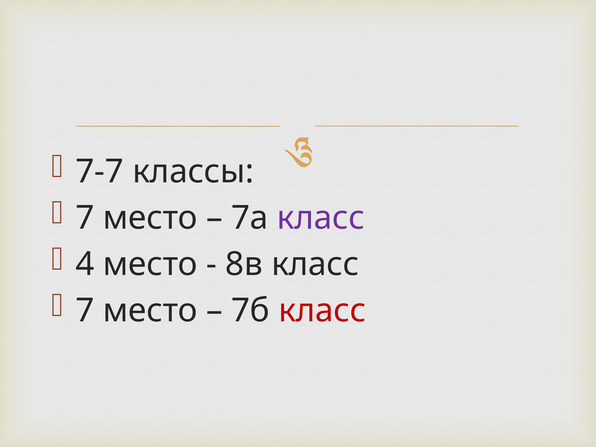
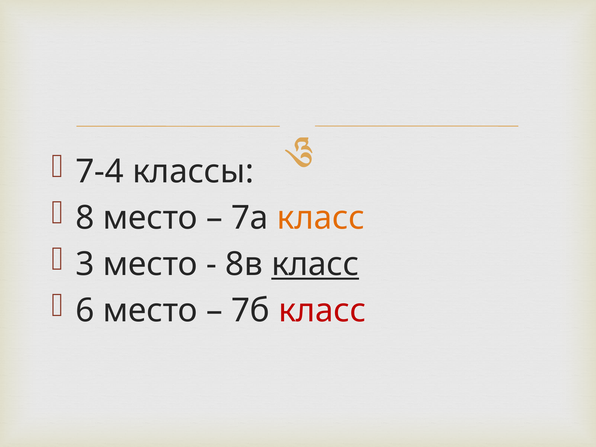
7-7: 7-7 -> 7-4 (100, 172)
7: 7 -> 8 (85, 218)
класс colour: purple -> orange (321, 218)
4: 4 -> 3 (85, 264)
класс underline: none -> present (315, 264)
7: 7 -> 6 (85, 311)
